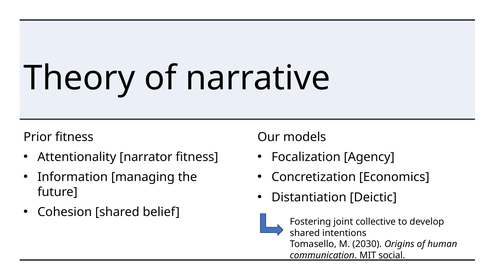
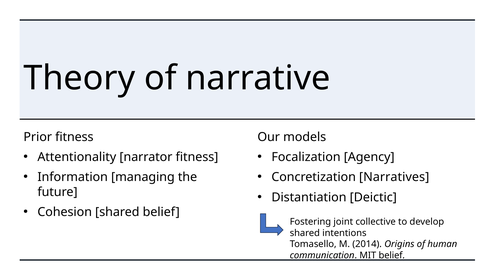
Economics: Economics -> Narratives (394, 177)
2030: 2030 -> 2014 (367, 244)
MIT social: social -> belief (392, 255)
